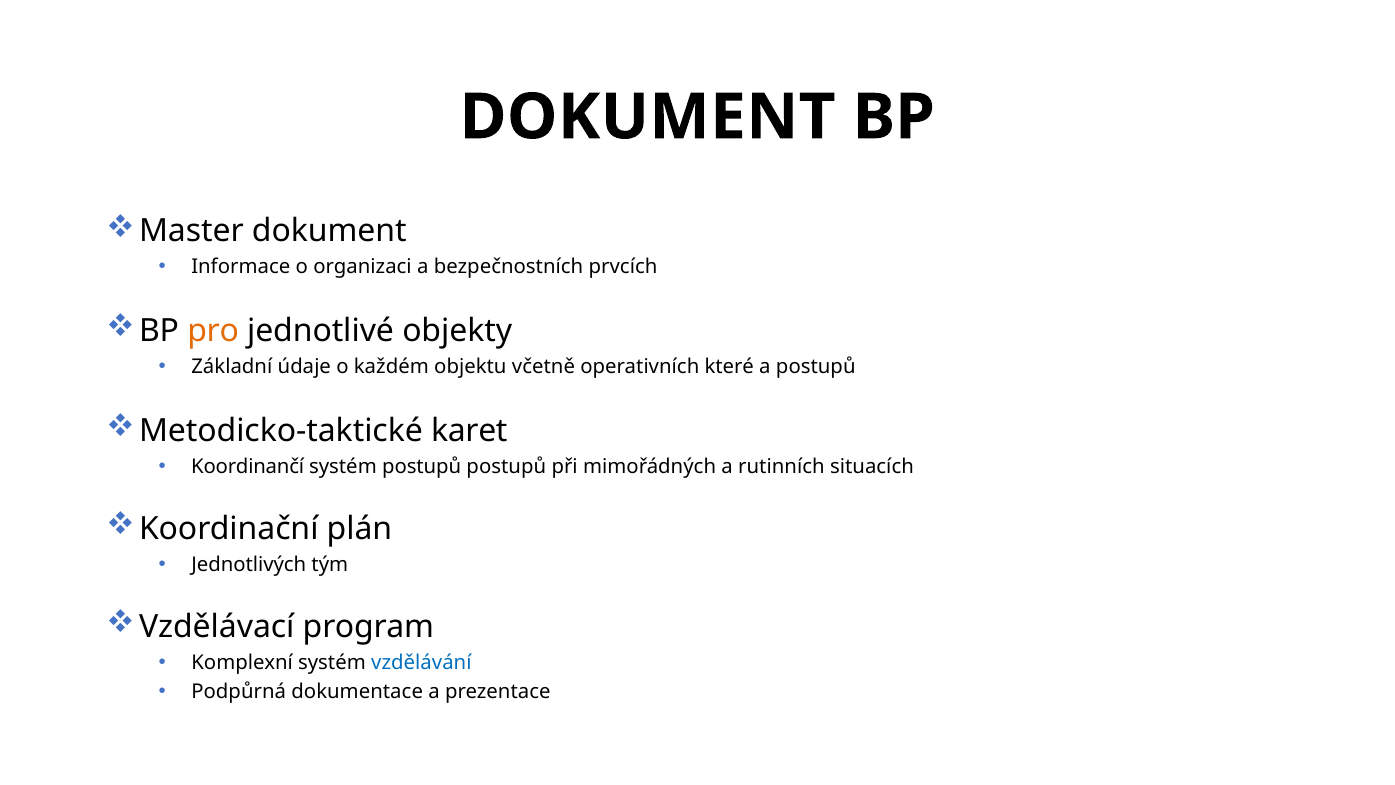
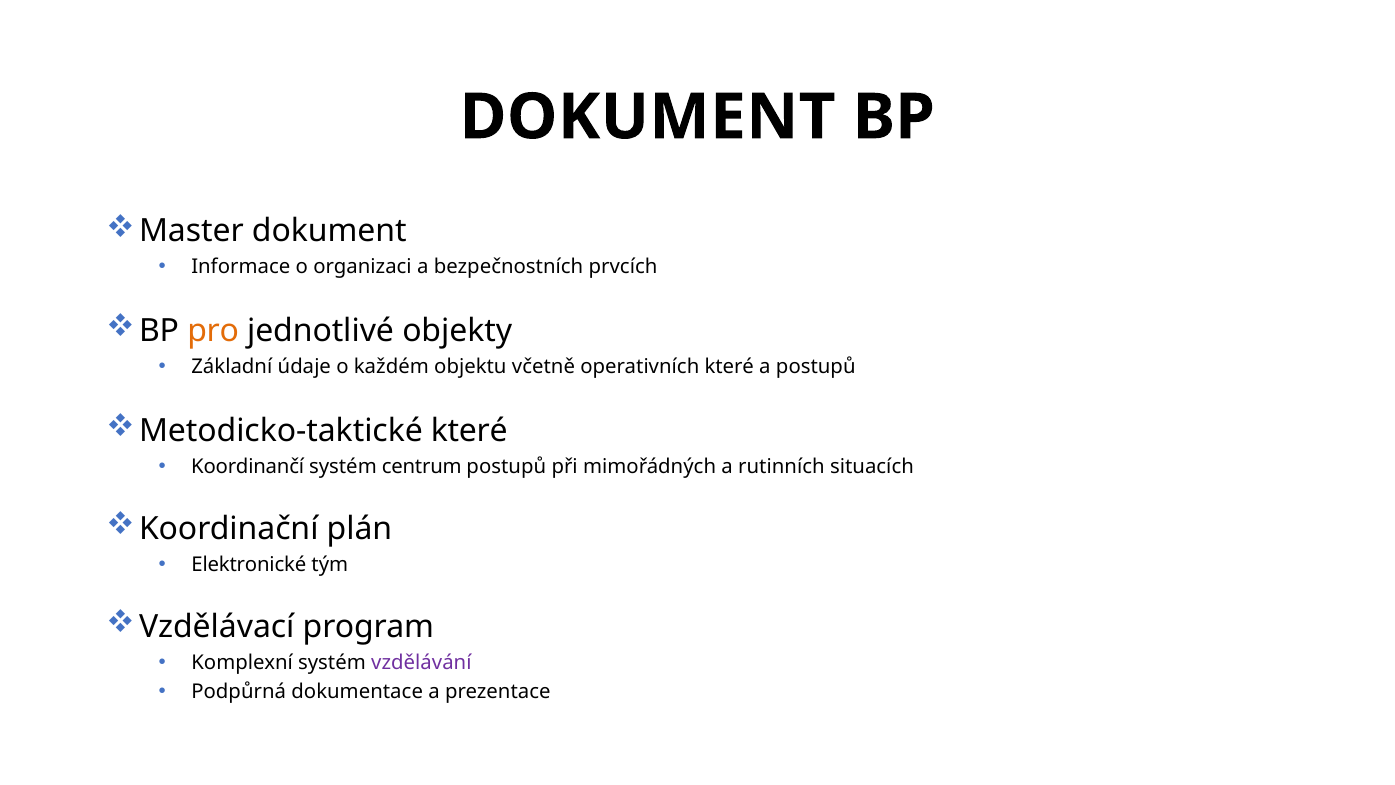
Metodicko-taktické karet: karet -> které (469, 431)
systém postupů: postupů -> centrum (422, 466)
Jednotlivých: Jednotlivých -> Elektronické (249, 564)
vzdělávání colour: blue -> purple (421, 662)
